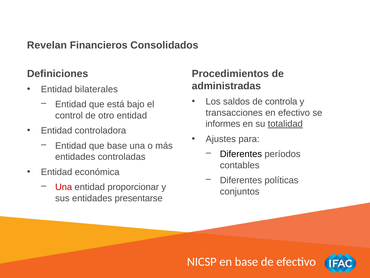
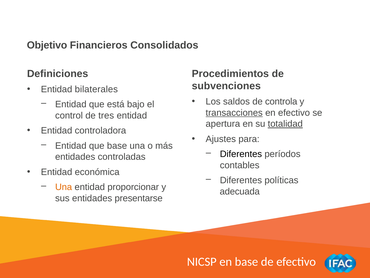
Revelan: Revelan -> Objetivo (47, 45)
administradas: administradas -> subvenciones (226, 86)
transacciones underline: none -> present (234, 113)
otro: otro -> tres (106, 115)
informes: informes -> apertura (223, 124)
Una colour: red -> orange (64, 187)
conjuntos: conjuntos -> adecuada (240, 191)
